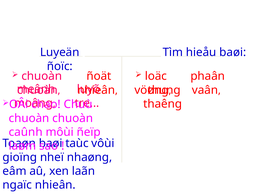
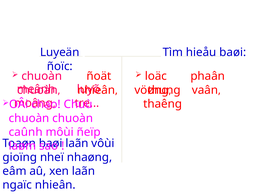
taùc: taùc -> laãn (77, 144)
